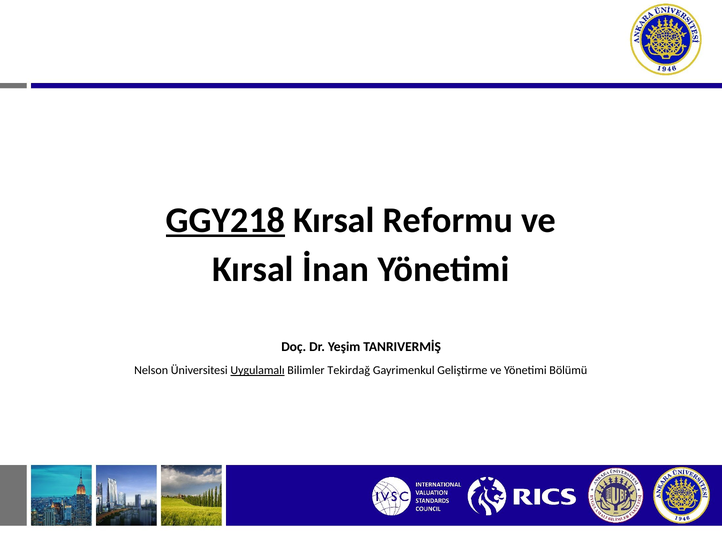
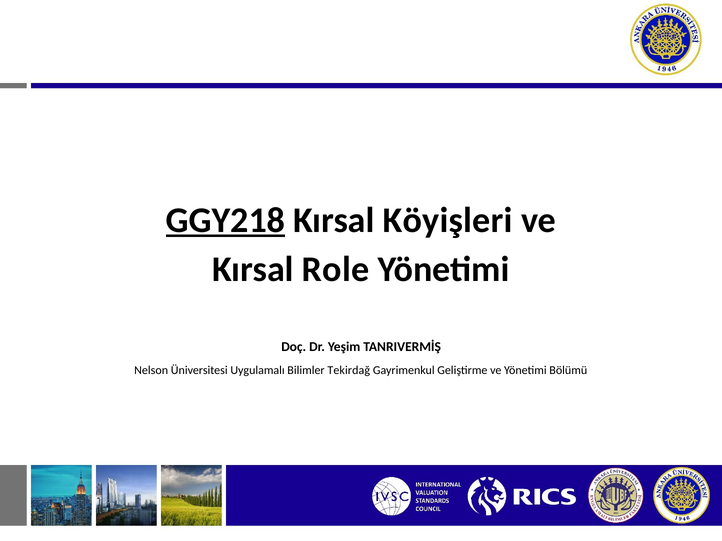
Reformu: Reformu -> Köyişleri (448, 221)
İnan: İnan -> Role (336, 270)
Uygulamalı underline: present -> none (258, 371)
